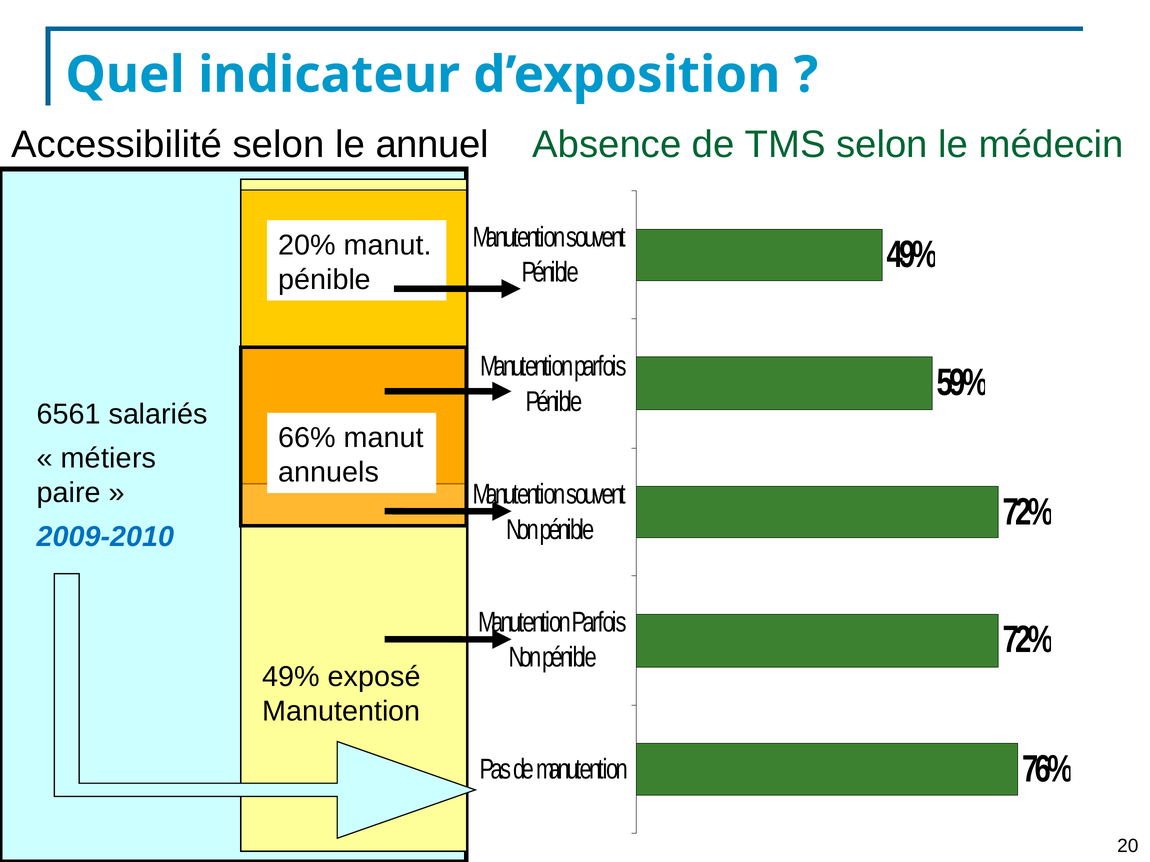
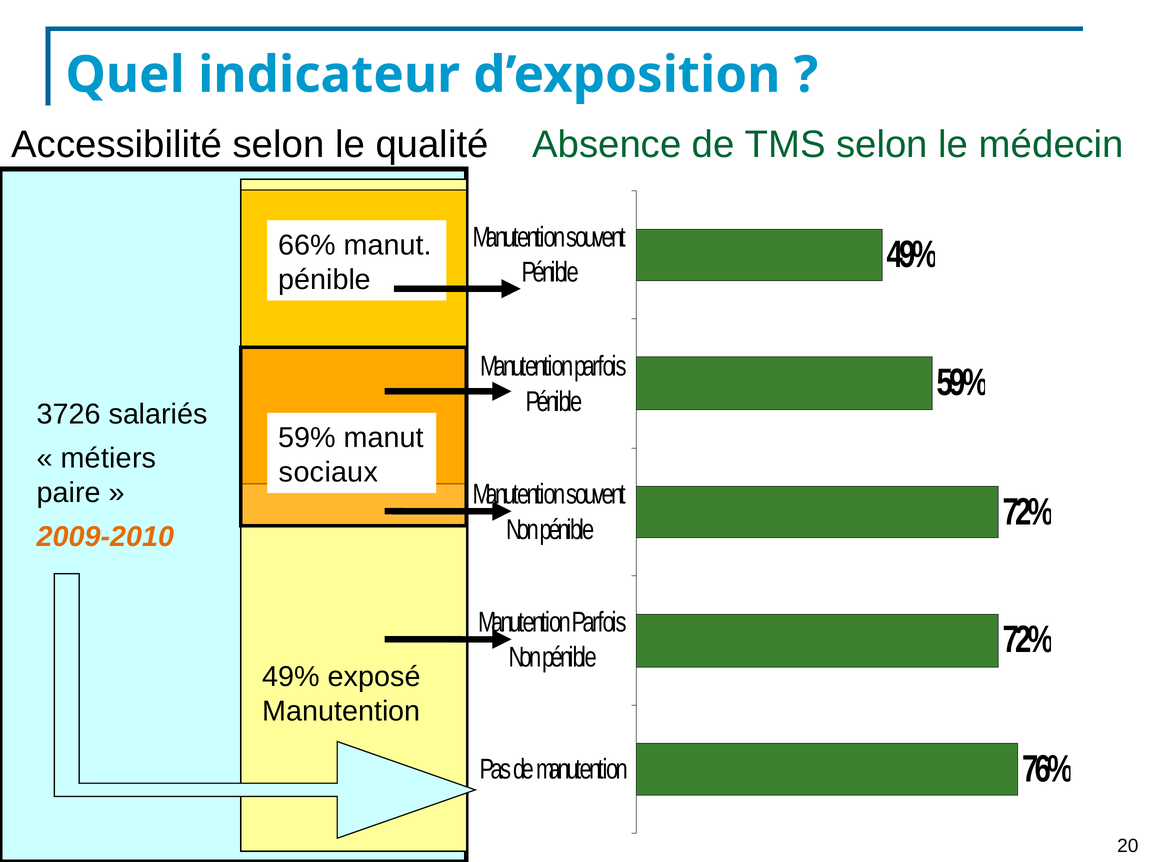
annuel: annuel -> qualité (432, 145)
20%: 20% -> 66% (307, 245)
6561: 6561 -> 3726 (69, 414)
66%: 66% -> 59% (307, 438)
annuels: annuels -> sociaux (329, 472)
2009-2010 colour: blue -> orange (105, 537)
